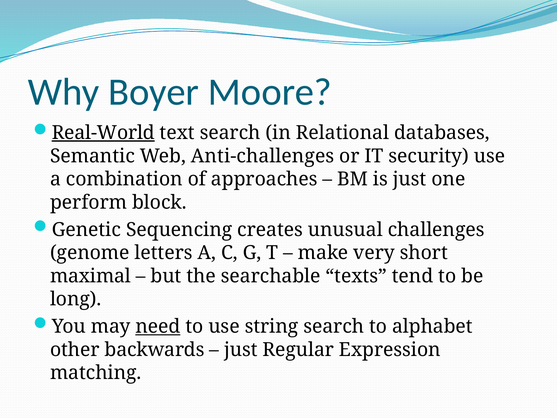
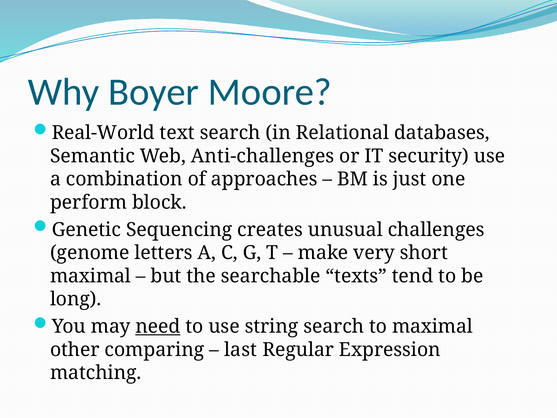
Real-World underline: present -> none (103, 133)
to alphabet: alphabet -> maximal (432, 326)
backwards: backwards -> comparing (154, 350)
just: just -> last (241, 350)
